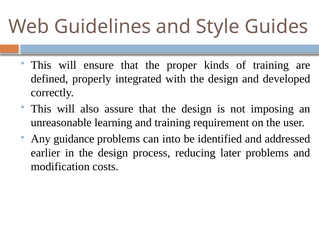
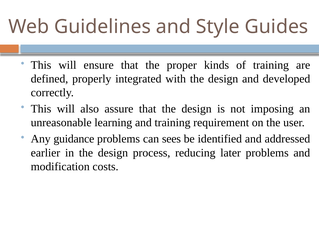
into: into -> sees (171, 139)
